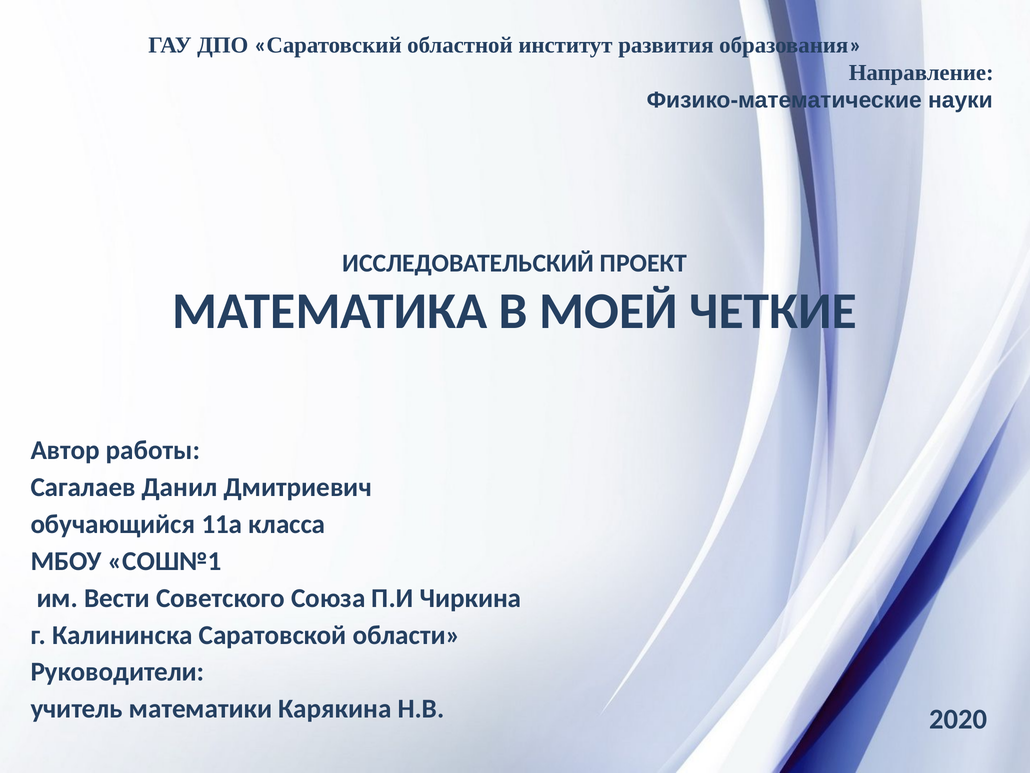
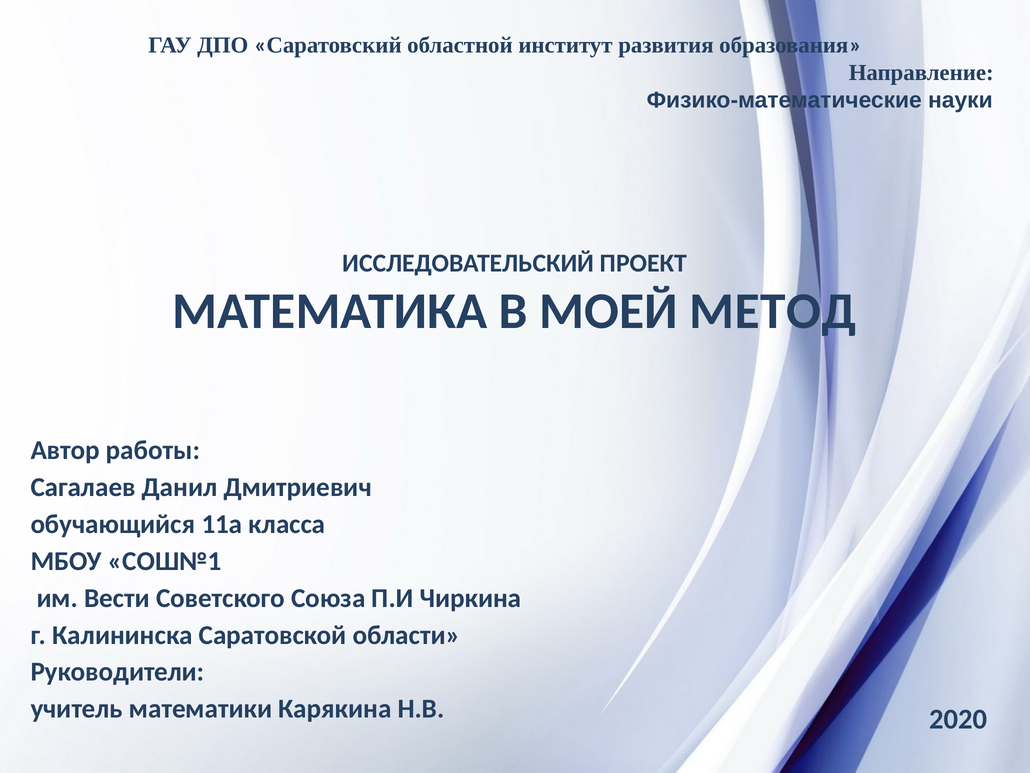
ЧЕТКИЕ: ЧЕТКИЕ -> МЕТОД (773, 311)
